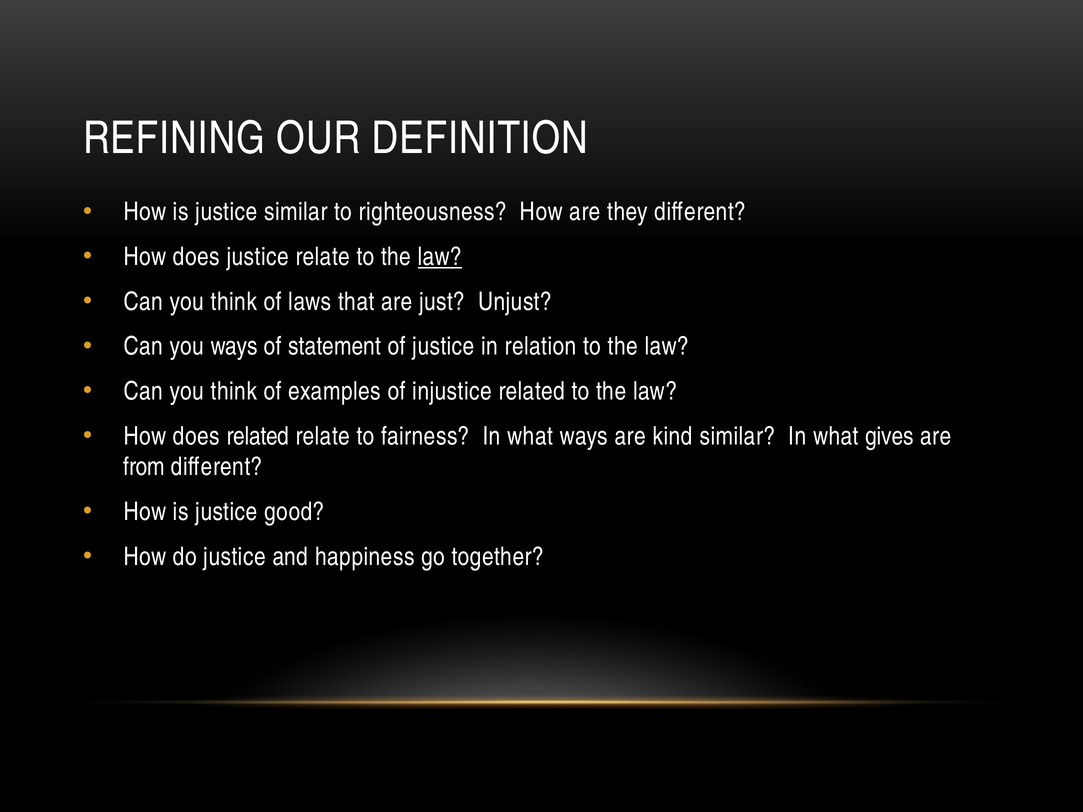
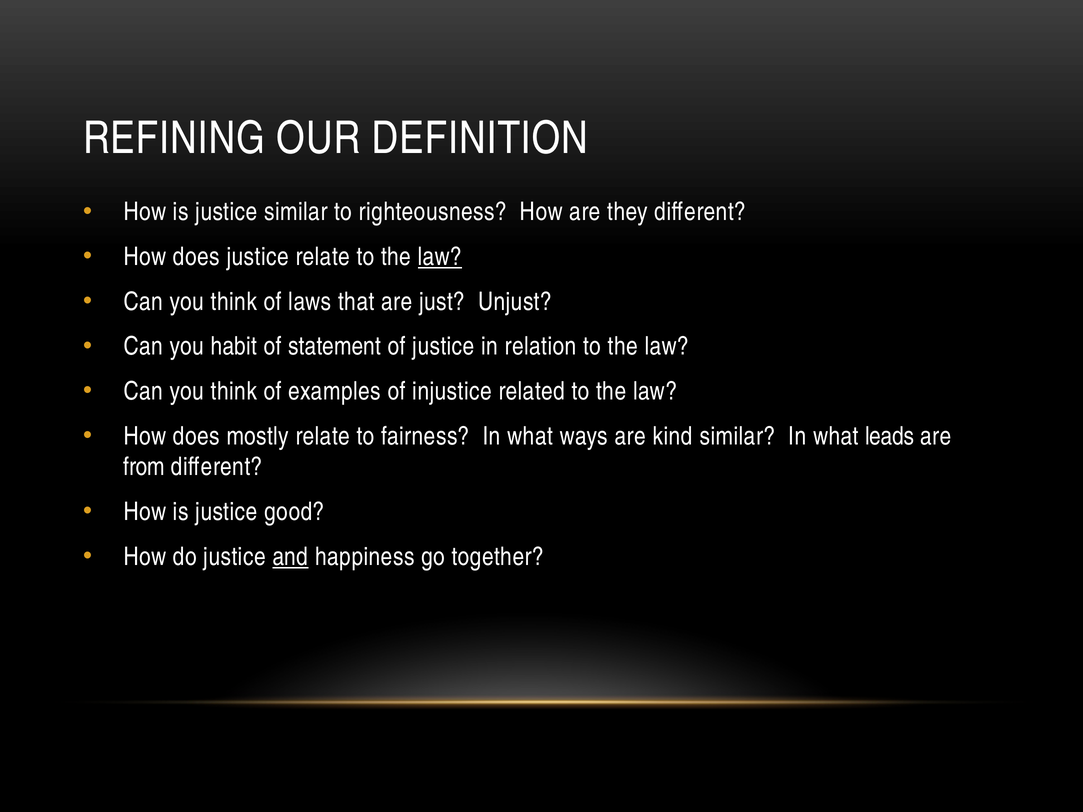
you ways: ways -> habit (234, 347)
does related: related -> mostly (258, 436)
gives: gives -> leads (890, 436)
and underline: none -> present (290, 557)
